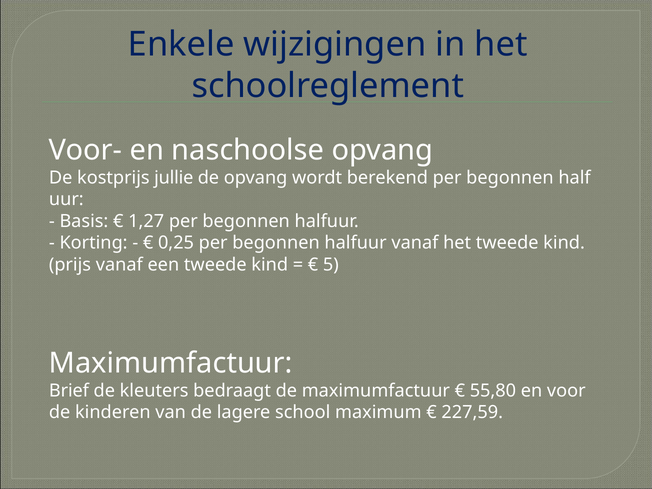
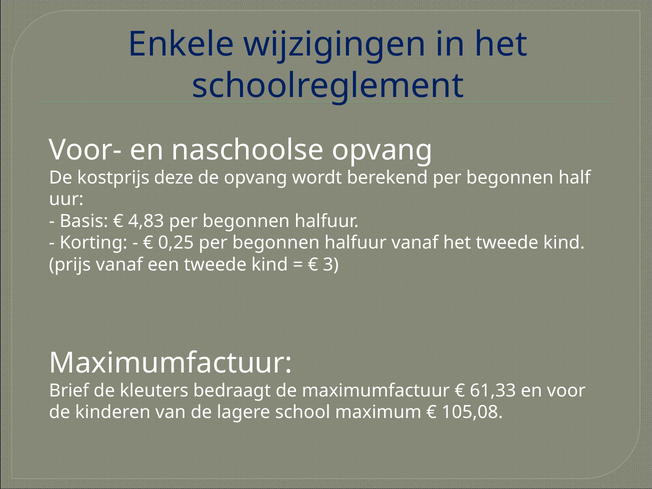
jullie: jullie -> deze (174, 178)
1,27: 1,27 -> 4,83 (146, 221)
5: 5 -> 3 (331, 265)
55,80: 55,80 -> 61,33 (493, 391)
227,59: 227,59 -> 105,08 (472, 412)
